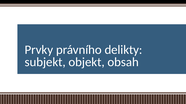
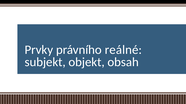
delikty: delikty -> reálné (123, 50)
